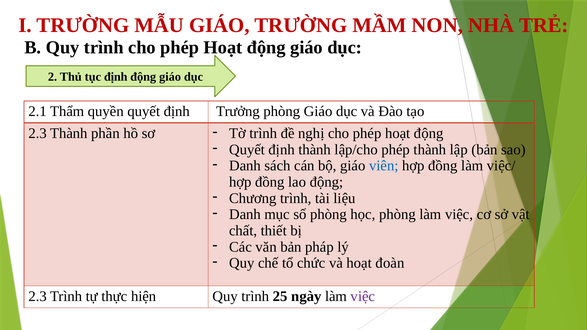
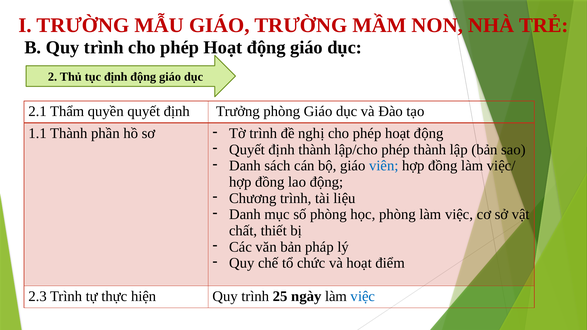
2.3: 2.3 -> 1.1 (38, 133)
đoàn: đoàn -> điểm (390, 263)
việc colour: purple -> blue (363, 296)
